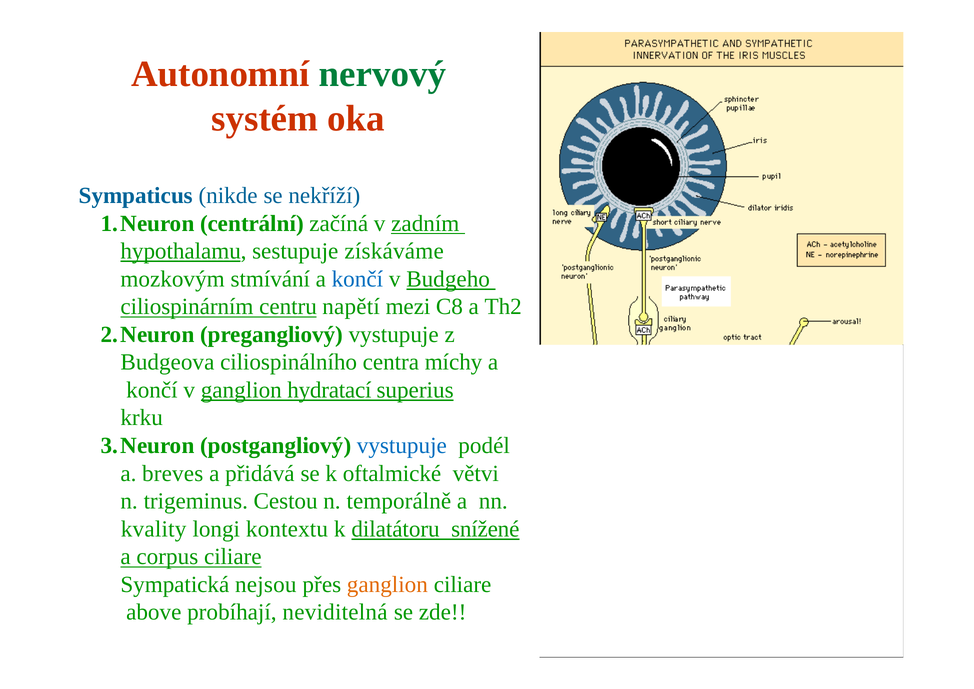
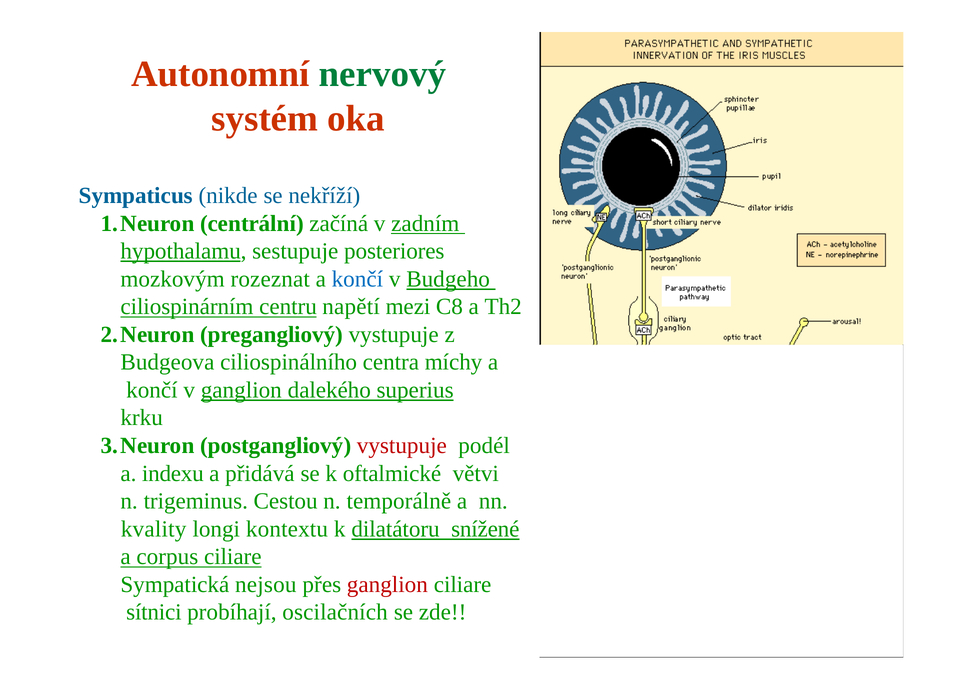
získáváme: získáváme -> posteriores (394, 251)
stmívání: stmívání -> rozeznat (270, 279)
hydratací: hydratací -> dalekého (329, 390)
vystupuje colour: blue -> red (402, 446)
breves: breves -> indexu (173, 473)
ganglion colour: orange -> red (387, 584)
above: above -> sítnici (154, 612)
neviditelná: neviditelná -> oscilačních (335, 612)
